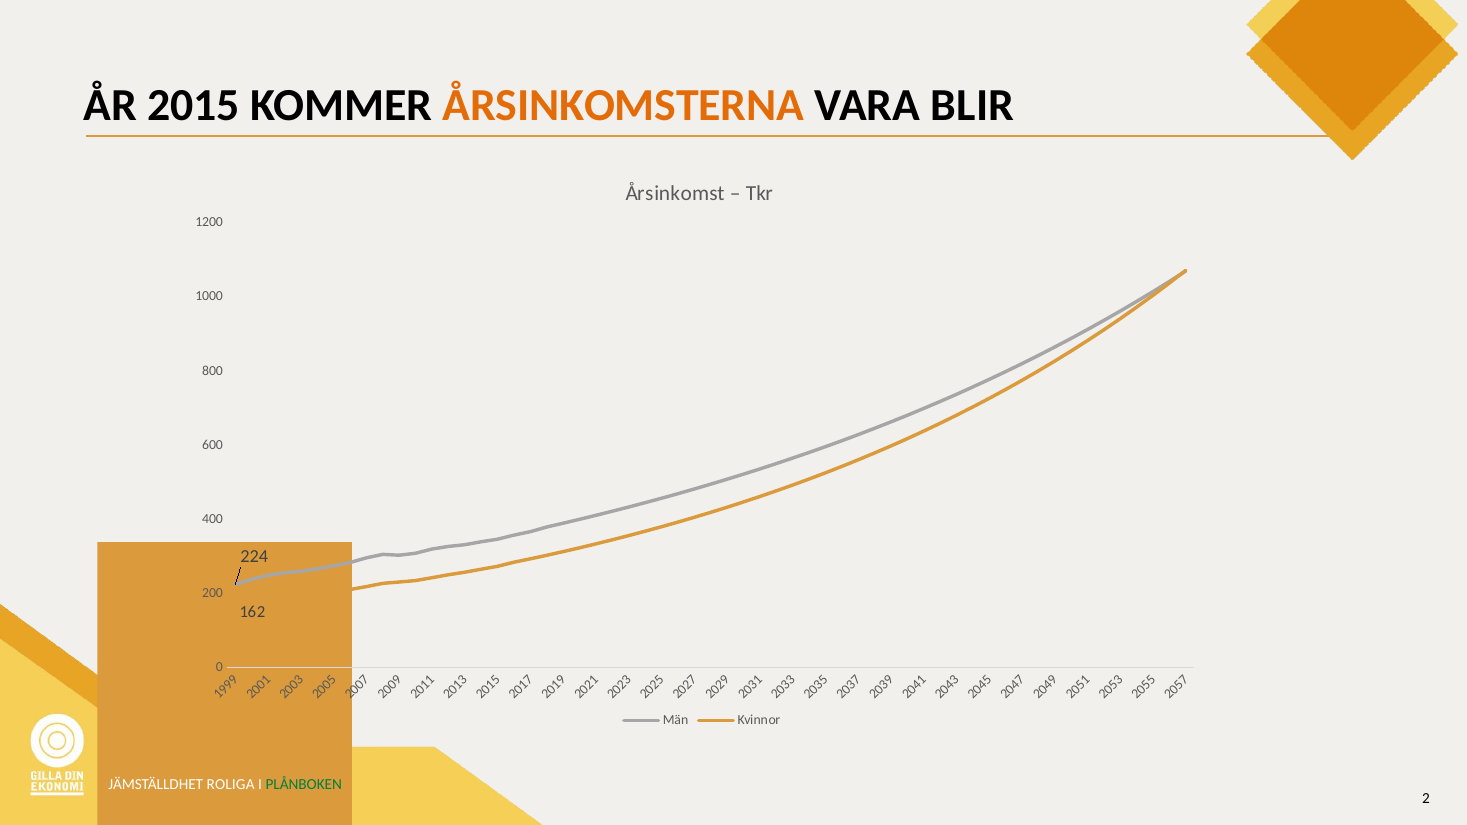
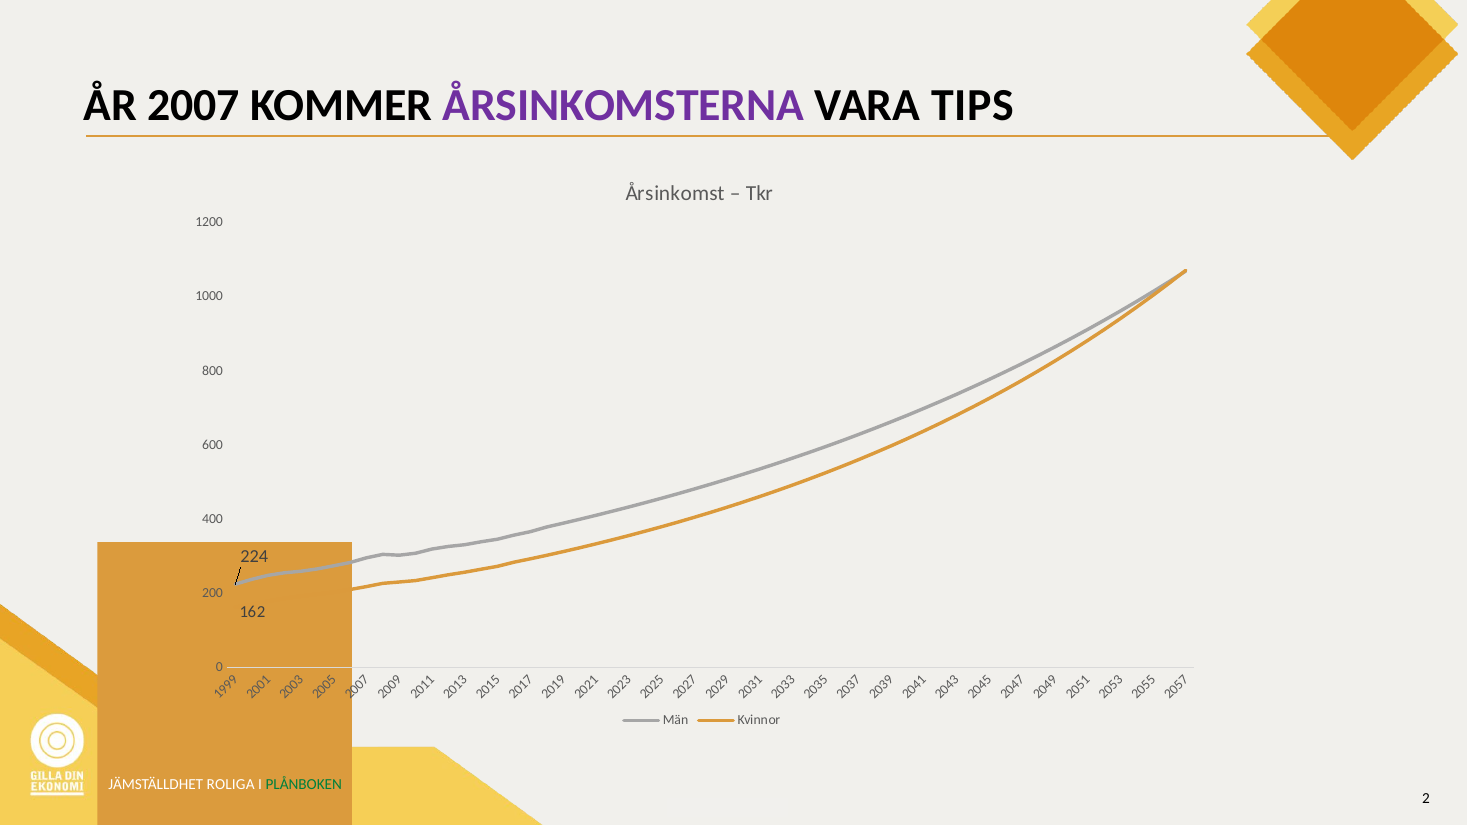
2015: 2015 -> 2007 (194, 105)
ÅRSINKOMSTERNA colour: orange -> purple (623, 105)
BLIR: BLIR -> TIPS (973, 105)
